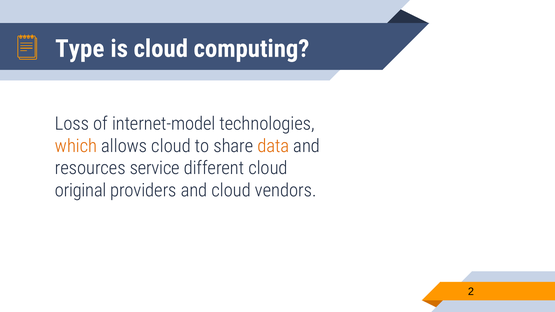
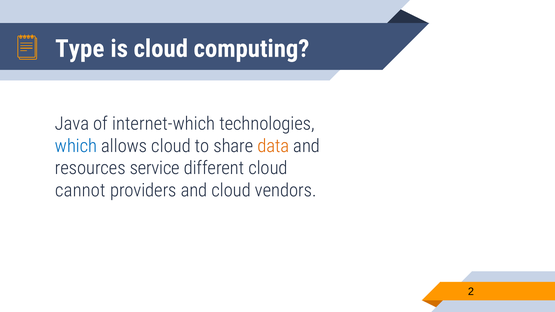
Loss: Loss -> Java (72, 124)
internet-model: internet-model -> internet-which (164, 124)
which colour: orange -> blue (76, 146)
original: original -> cannot (80, 190)
